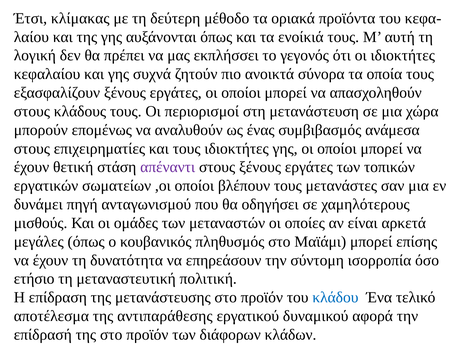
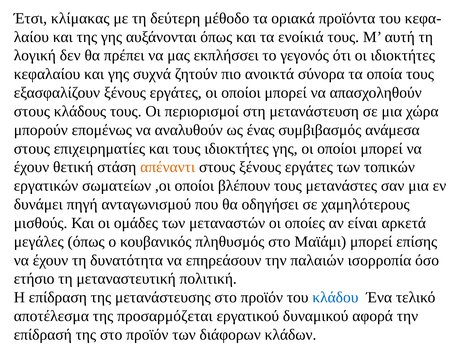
απέναντι colour: purple -> orange (168, 167)
σύντομη: σύντομη -> παλαιών (317, 260)
αντιπαράθεσης: αντιπαράθεσης -> προσαρμόζεται (165, 316)
